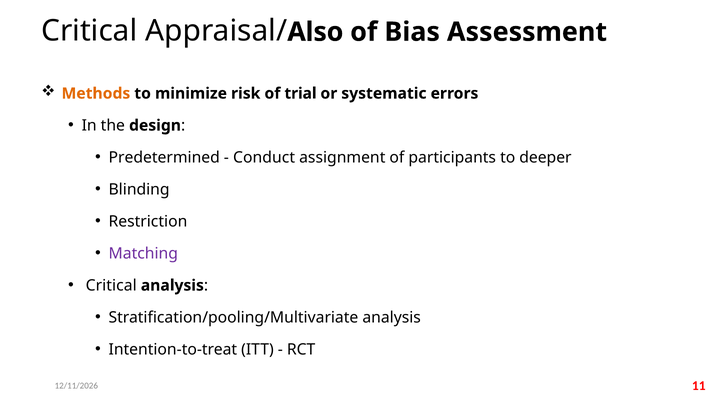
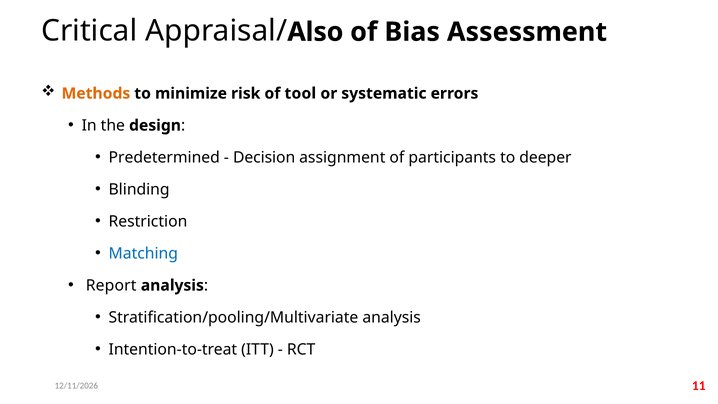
trial: trial -> tool (300, 93)
Conduct: Conduct -> Decision (264, 157)
Matching colour: purple -> blue (143, 253)
Critical: Critical -> Report (111, 285)
